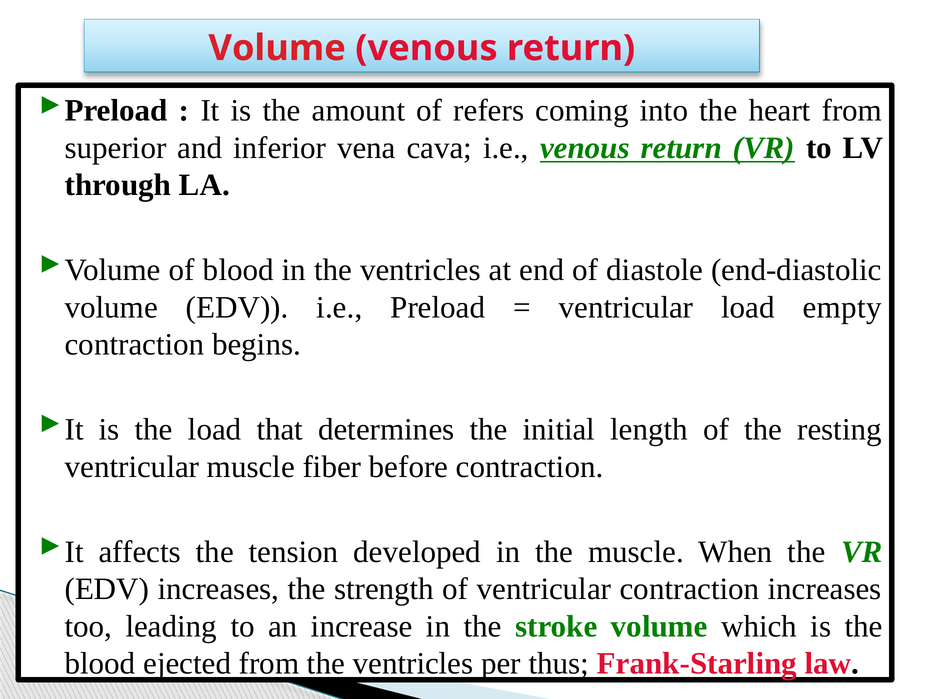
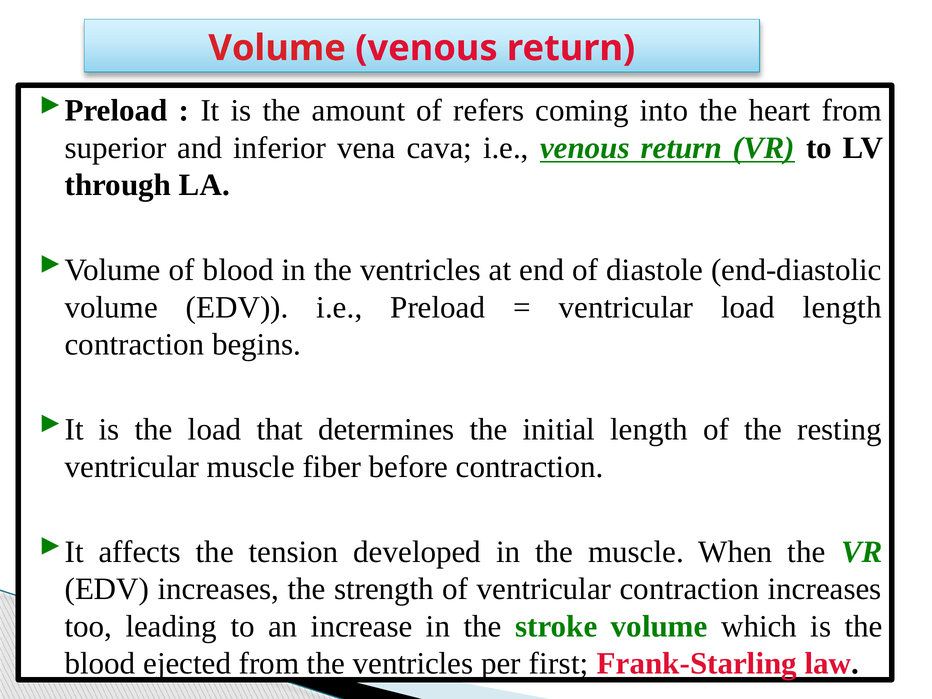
load empty: empty -> length (842, 307)
thus: thus -> first (559, 664)
